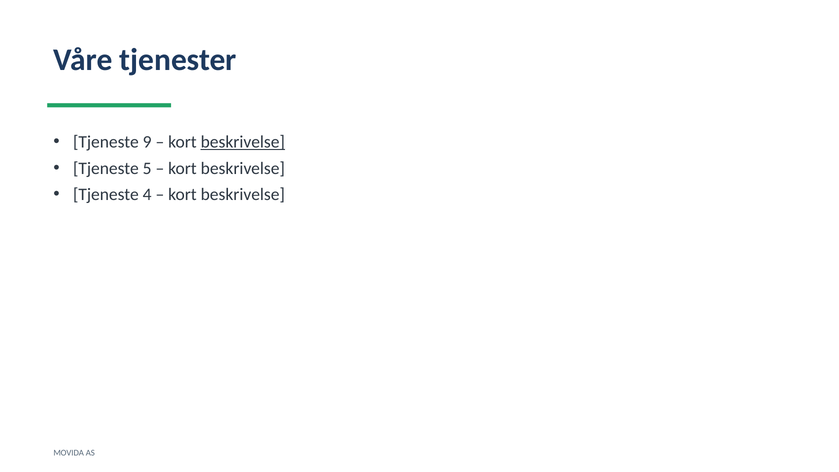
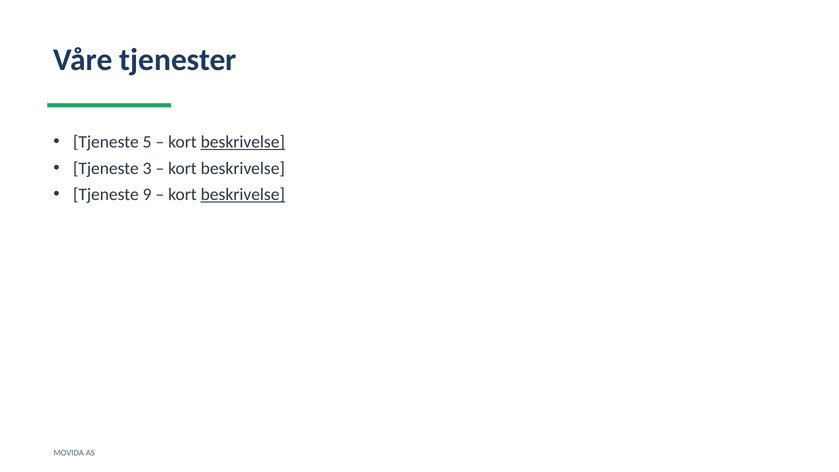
9: 9 -> 5 (147, 142)
5: 5 -> 3 (147, 168)
4: 4 -> 9 (147, 195)
beskrivelse underline: none -> present (243, 195)
